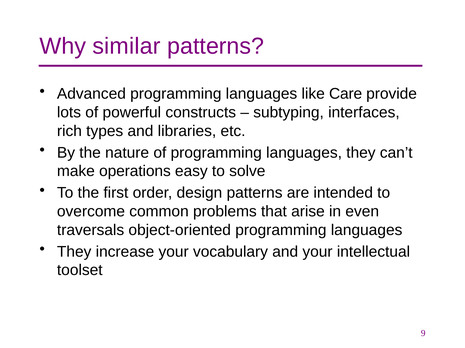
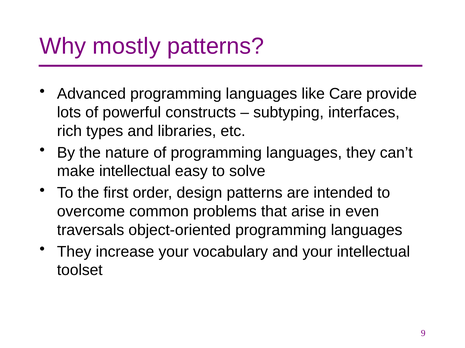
similar: similar -> mostly (127, 46)
make operations: operations -> intellectual (135, 172)
